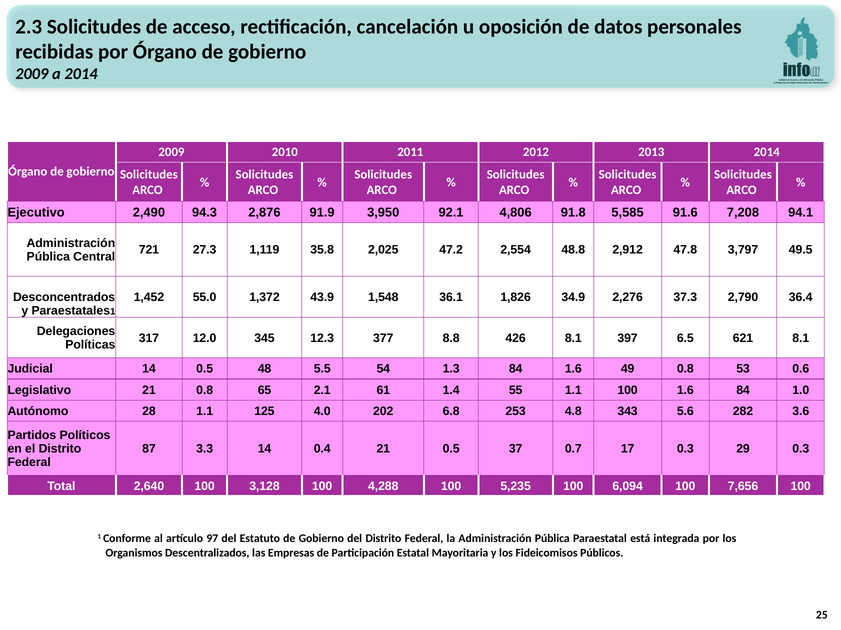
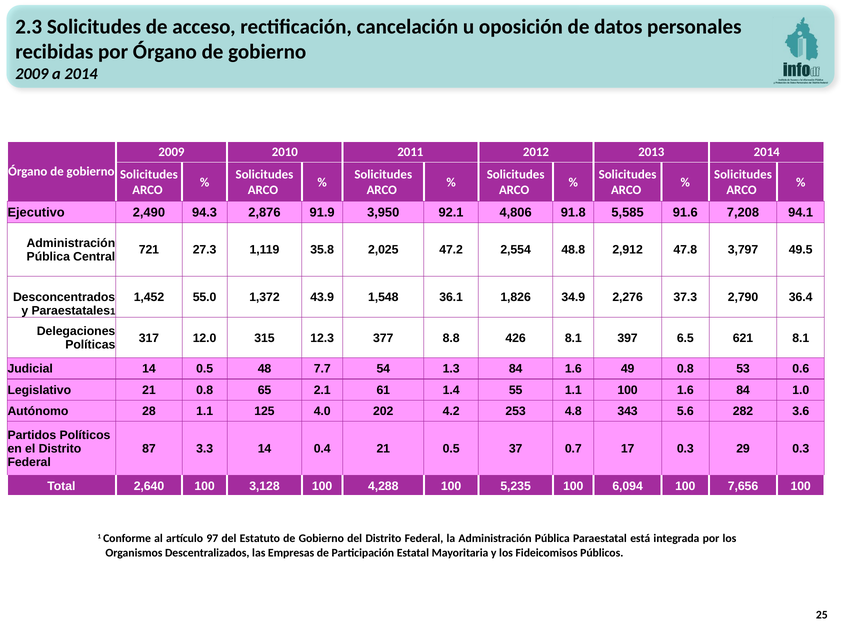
345: 345 -> 315 (264, 338)
5.5: 5.5 -> 7.7 (322, 369)
6.8: 6.8 -> 4.2 (451, 412)
